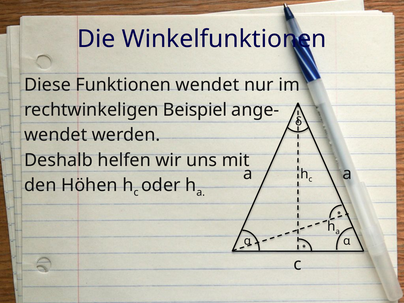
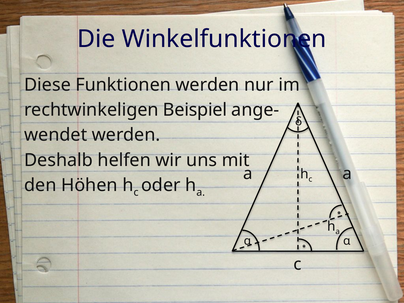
Funktionen wendet: wendet -> werden (207, 85)
